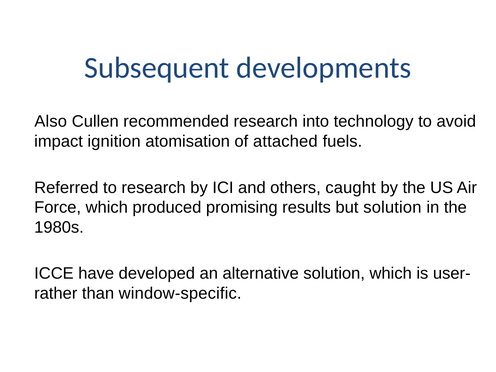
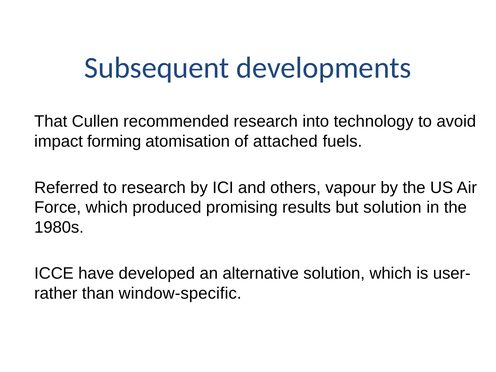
Also: Also -> That (51, 121)
ignition: ignition -> forming (114, 141)
caught: caught -> vapour (351, 188)
